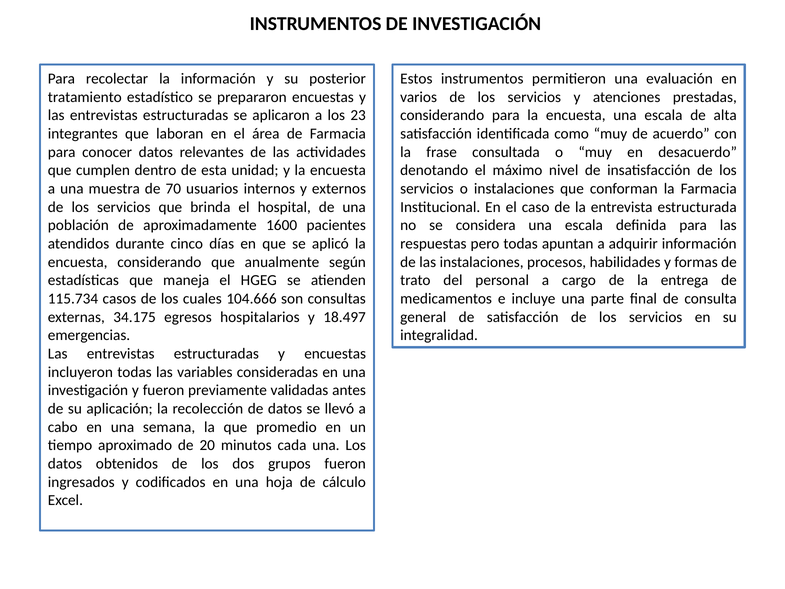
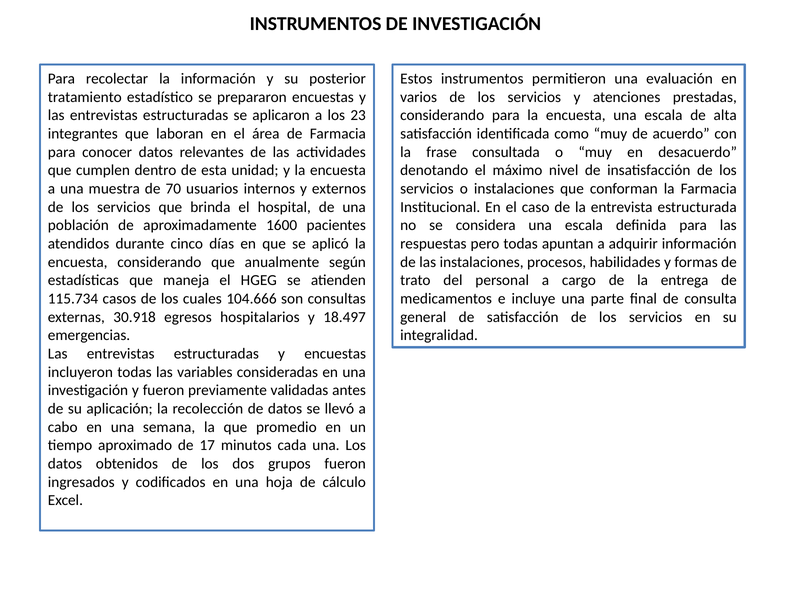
34.175: 34.175 -> 30.918 (135, 317)
20: 20 -> 17 (207, 445)
